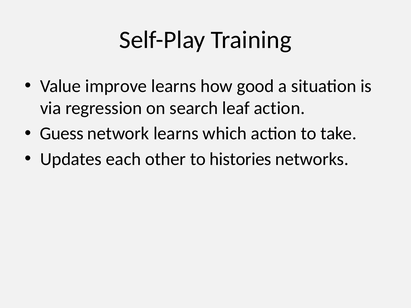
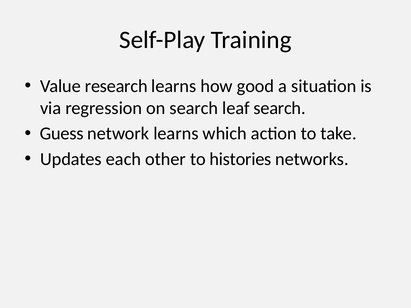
improve: improve -> research (116, 86)
leaf action: action -> search (280, 108)
